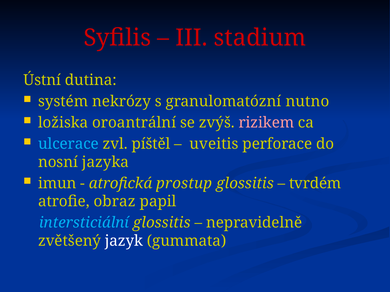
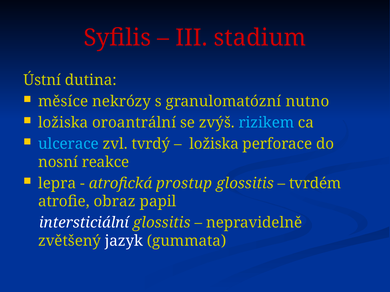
systém: systém -> měsíce (63, 102)
rizikem colour: pink -> light blue (266, 123)
píštěl: píštěl -> tvrdý (151, 144)
uveitis: uveitis -> ložiska (214, 144)
jazyka: jazyka -> reakce (106, 162)
imun: imun -> lepra (57, 184)
intersticiální colour: light blue -> white (84, 223)
